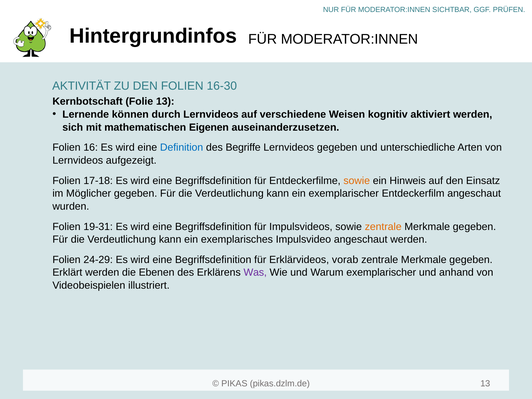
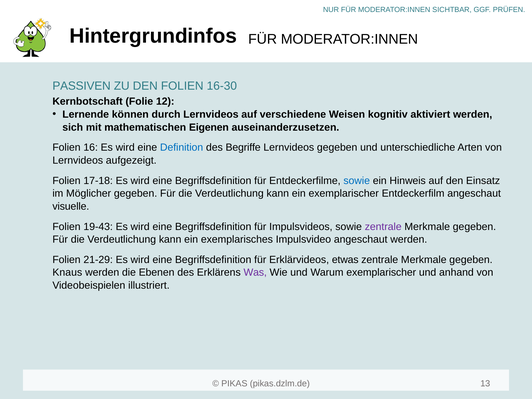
AKTIVITÄT: AKTIVITÄT -> PASSIVEN (82, 86)
Folie 13: 13 -> 12 (165, 102)
sowie colour: orange -> blue (357, 181)
wurden: wurden -> visuelle (71, 206)
19-31: 19-31 -> 19-43 (98, 227)
zentrale colour: orange -> purple (383, 227)
24-29: 24-29 -> 21-29 (98, 260)
vorab: vorab -> etwas (345, 260)
Erklärt: Erklärt -> Knaus (67, 273)
